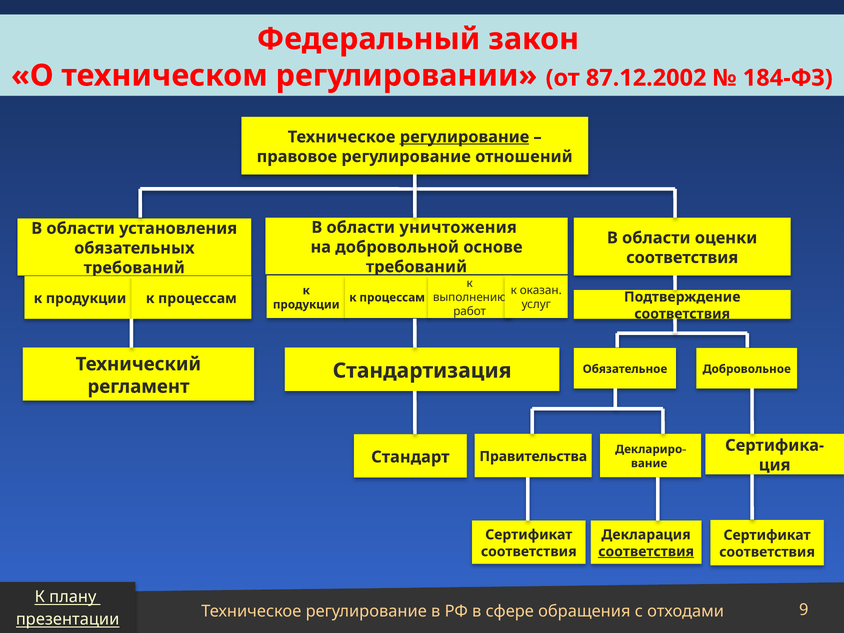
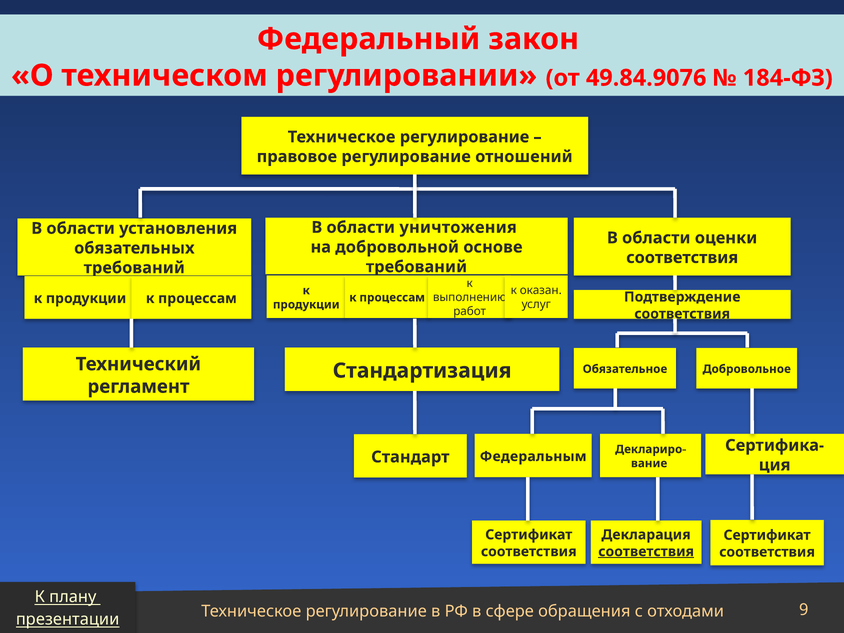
87.12.2002: 87.12.2002 -> 49.84.9076 (646, 78)
регулирование underline: present -> none (464, 137)
Правительства: Правительства -> Федеральным (533, 456)
